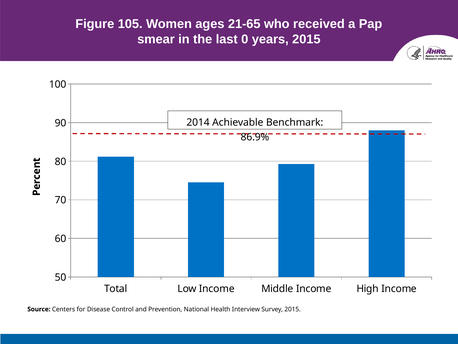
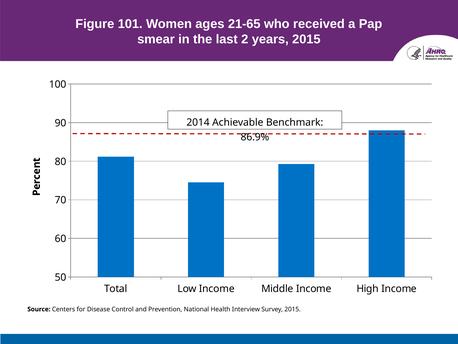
105: 105 -> 101 (130, 24)
0: 0 -> 2 (245, 39)
